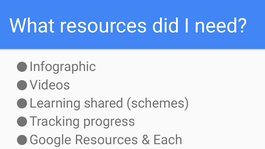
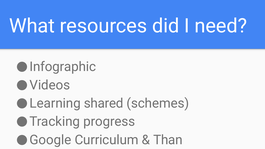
Google Resources: Resources -> Curriculum (107, 140)
Each: Each -> Than (168, 140)
